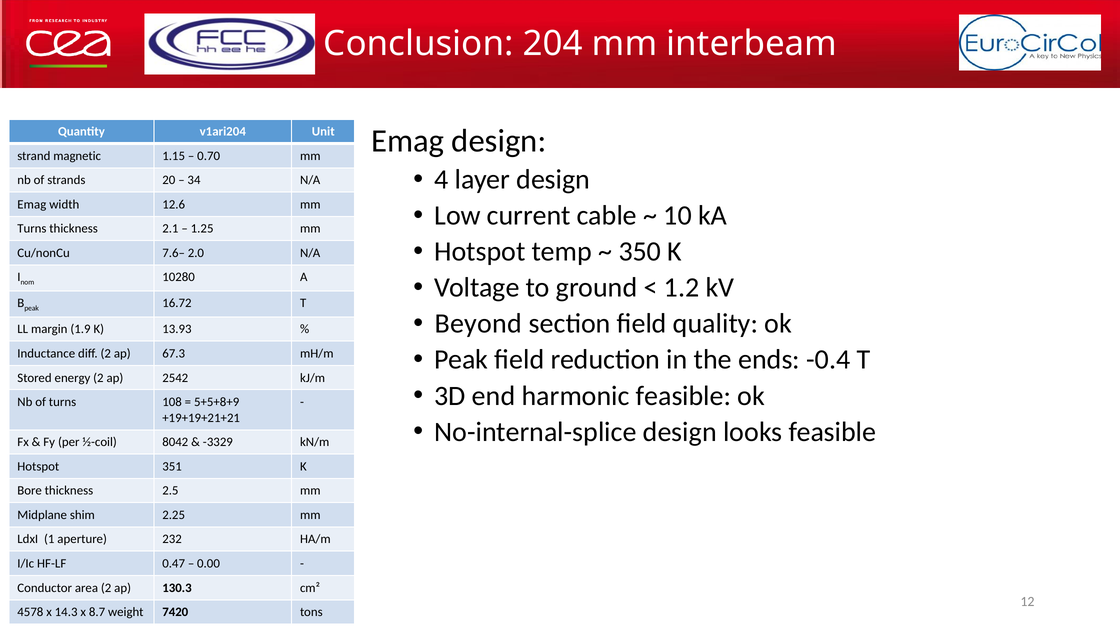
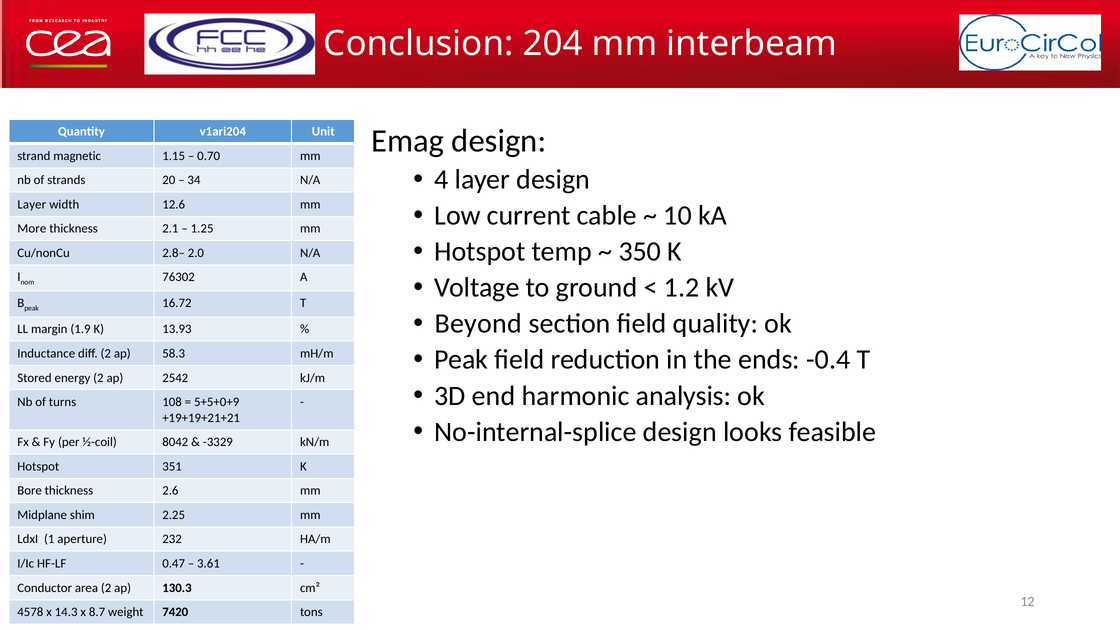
Emag: Emag -> Layer (32, 204)
Turns: Turns -> More (32, 229)
7.6–: 7.6– -> 2.8– (174, 253)
10280: 10280 -> 76302 (179, 277)
67.3: 67.3 -> 58.3 (174, 353)
harmonic feasible: feasible -> analysis (684, 396)
5+5+8+9: 5+5+8+9 -> 5+5+0+9 (217, 402)
2.5: 2.5 -> 2.6 (170, 491)
0.00: 0.00 -> 3.61 (208, 564)
